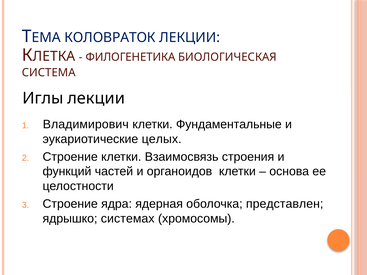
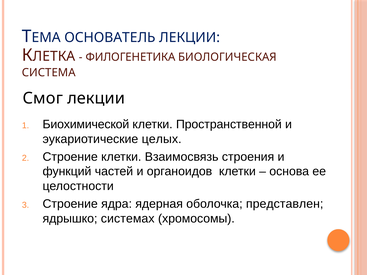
КОЛОВРАТОК: КОЛОВРАТОК -> ОСНОВАТЕЛЬ (110, 38)
Иглы: Иглы -> Смог (43, 98)
Владимирович: Владимирович -> Биохимической (86, 125)
Фундаментальные: Фундаментальные -> Пространственной (229, 125)
